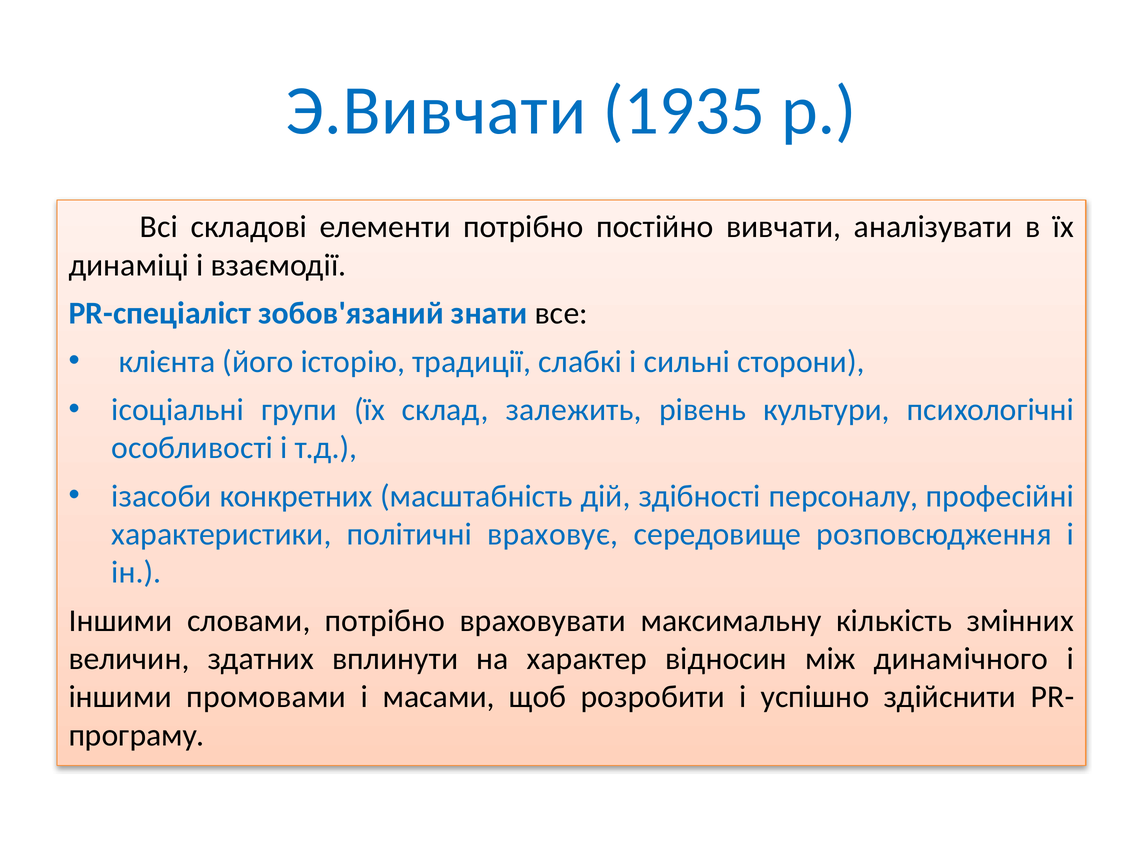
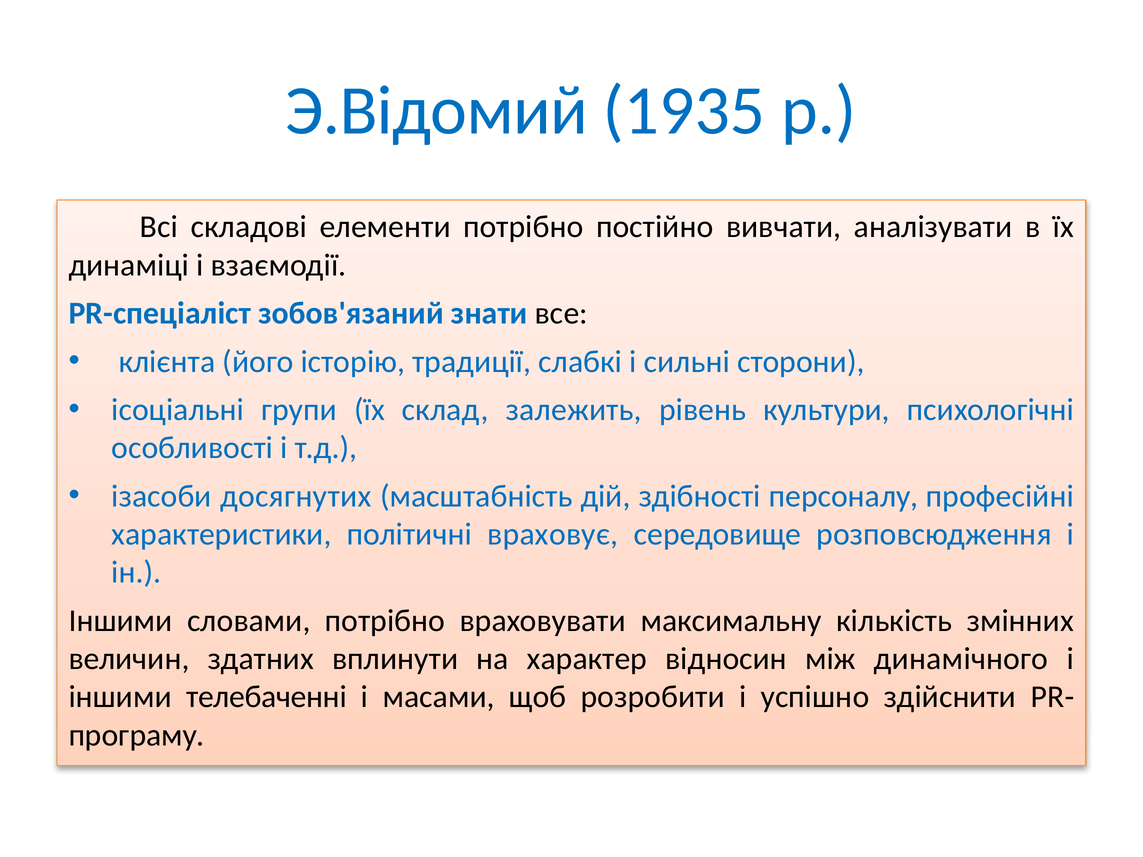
Э.Вивчати: Э.Вивчати -> Э.Відомий (437, 111)
конкретних: конкретних -> досягнутих (296, 496)
промовами: промовами -> телебаченні (266, 697)
